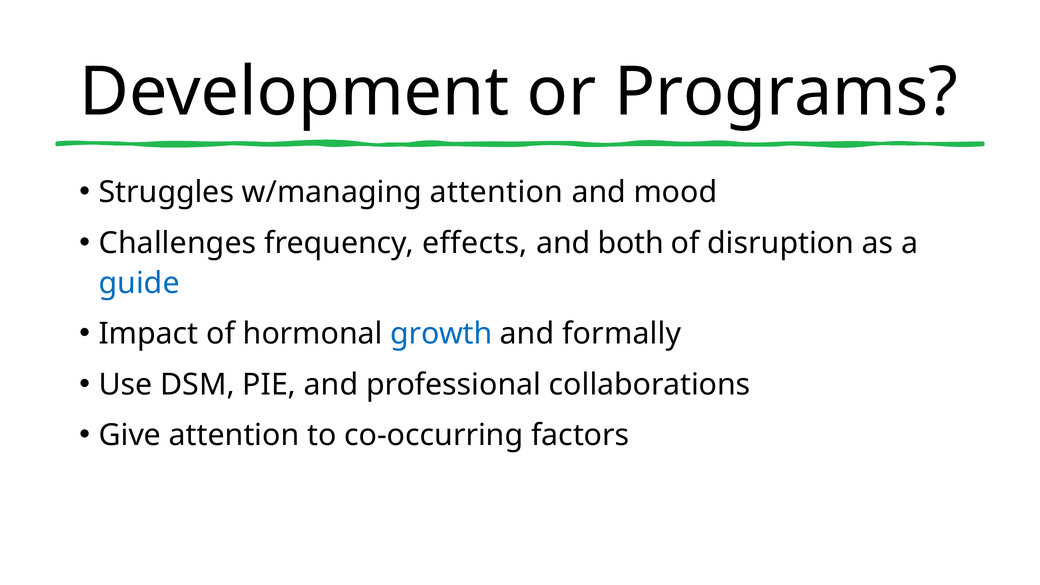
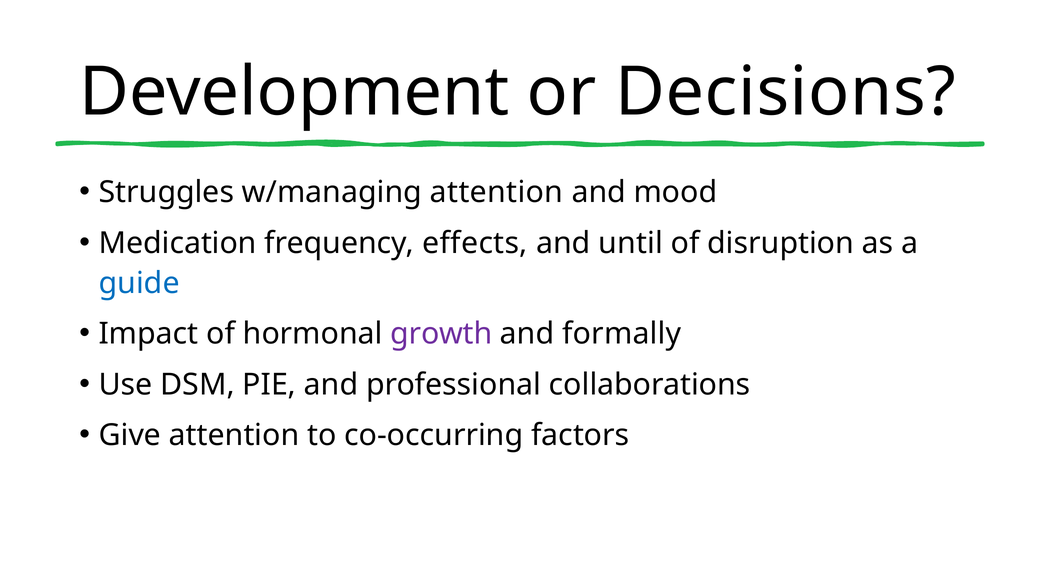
Programs: Programs -> Decisions (786, 92)
Challenges: Challenges -> Medication (178, 243)
both: both -> until (631, 243)
growth colour: blue -> purple (441, 334)
